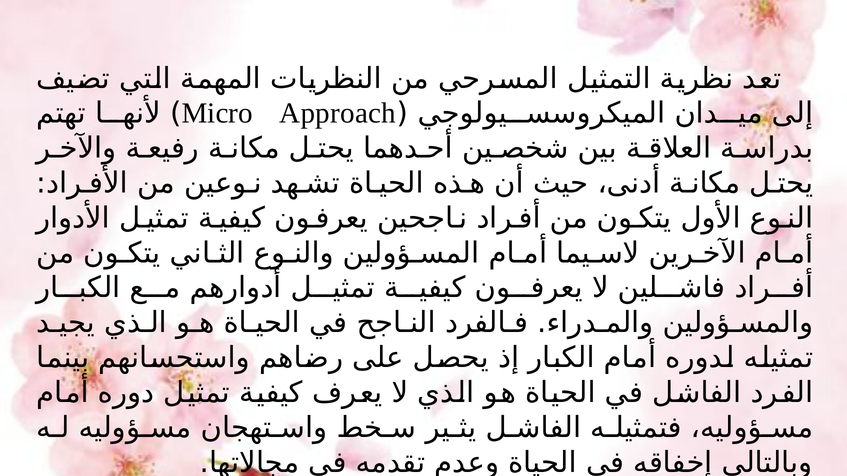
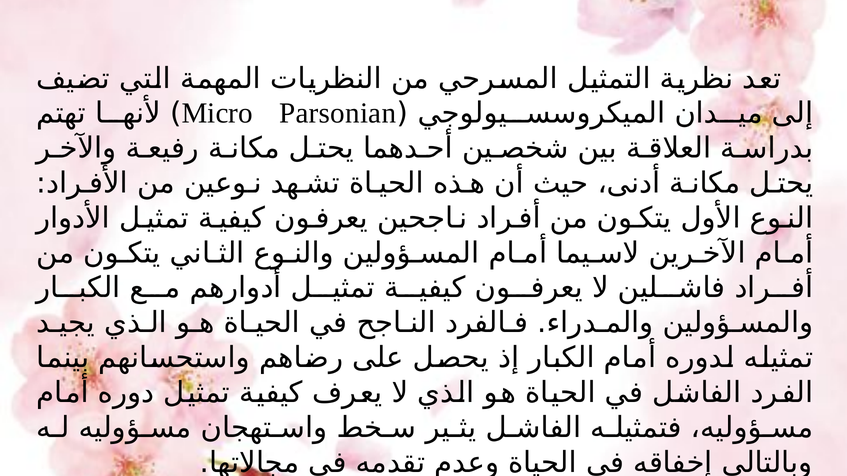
Approach: Approach -> Parsonian (338, 113)
